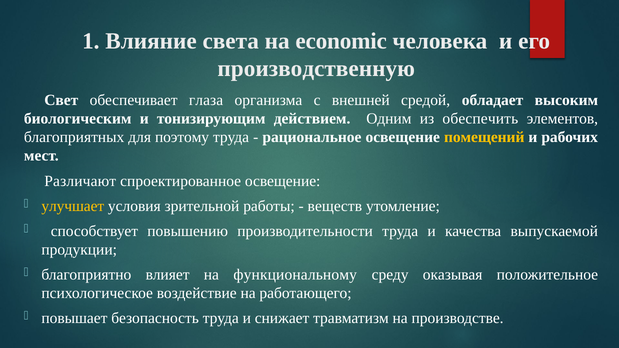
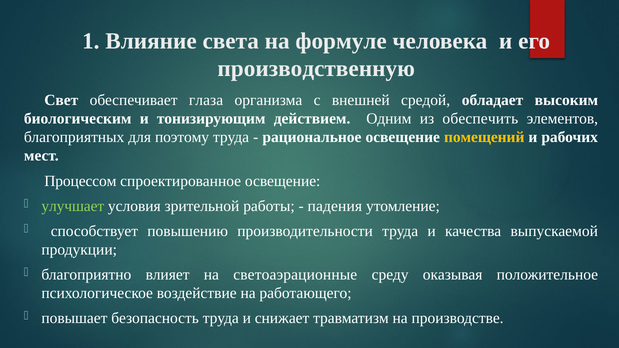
economic: economic -> формуле (341, 41)
Различают: Различают -> Процессом (80, 181)
улучшает colour: yellow -> light green (73, 206)
веществ: веществ -> падения (335, 206)
функциональному: функциональному -> светоаэрационные (295, 275)
